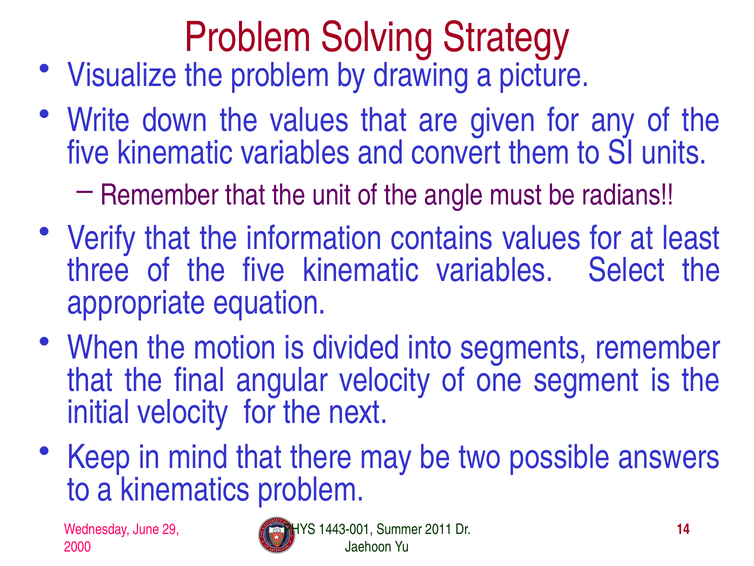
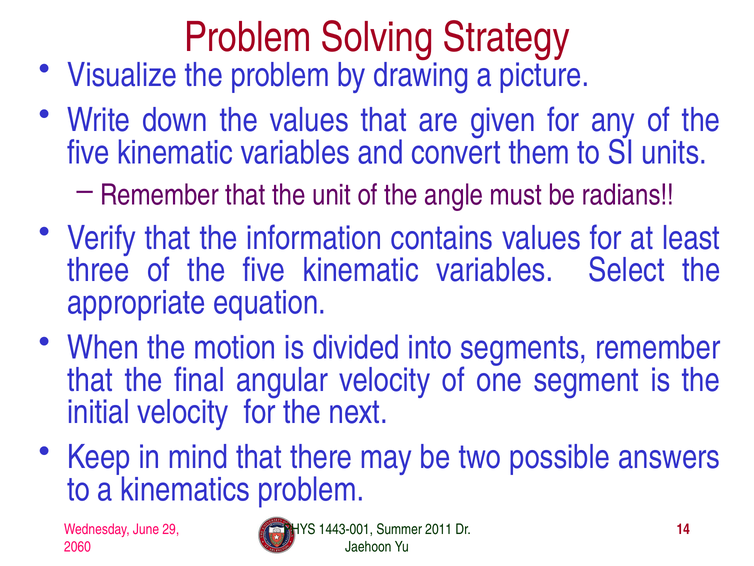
2000: 2000 -> 2060 (77, 546)
